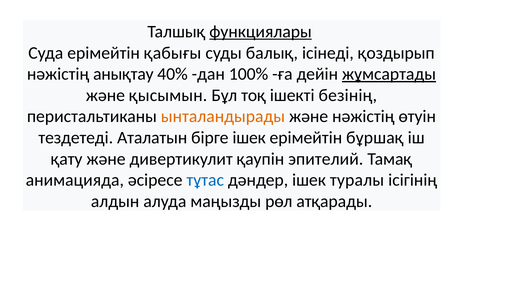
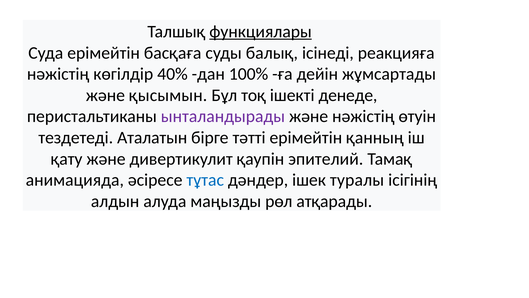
қабығы: қабығы -> басқаға (173, 53)
қоздырып: қоздырып -> реакцияға (396, 53)
анықтау: анықтау -> көгілдір (123, 74)
жұмсартады underline: present -> none (389, 74)
безінің: безінің -> денеде (348, 95)
ынталандырады colour: orange -> purple (223, 116)
бірге ішек: ішек -> тәтті (249, 137)
бұршақ: бұршақ -> қанның (375, 137)
